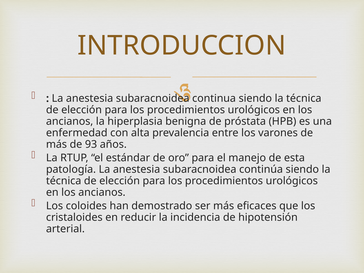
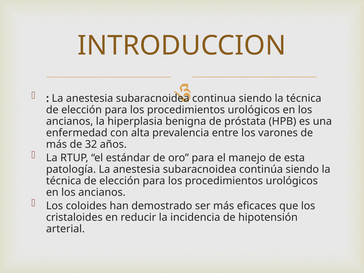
93: 93 -> 32 (91, 144)
